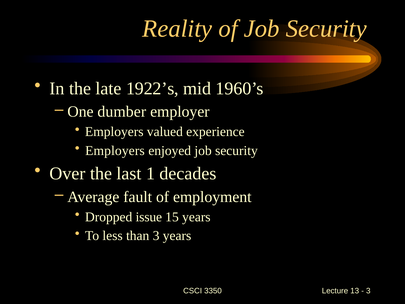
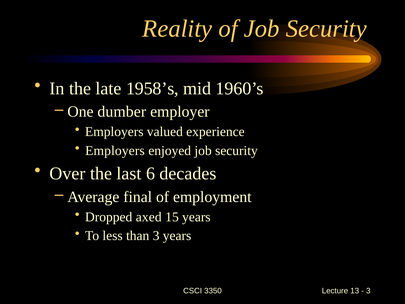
1922’s: 1922’s -> 1958’s (152, 88)
1: 1 -> 6 (151, 173)
fault: fault -> final (138, 197)
issue: issue -> axed (149, 217)
